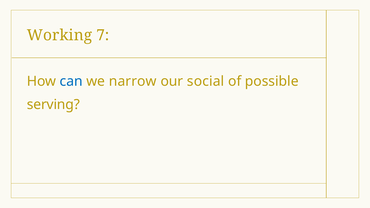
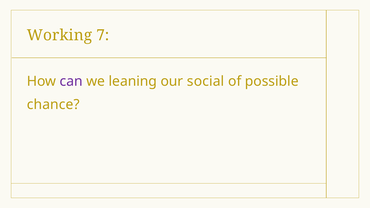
can colour: blue -> purple (71, 81)
narrow: narrow -> leaning (133, 81)
serving: serving -> chance (53, 105)
